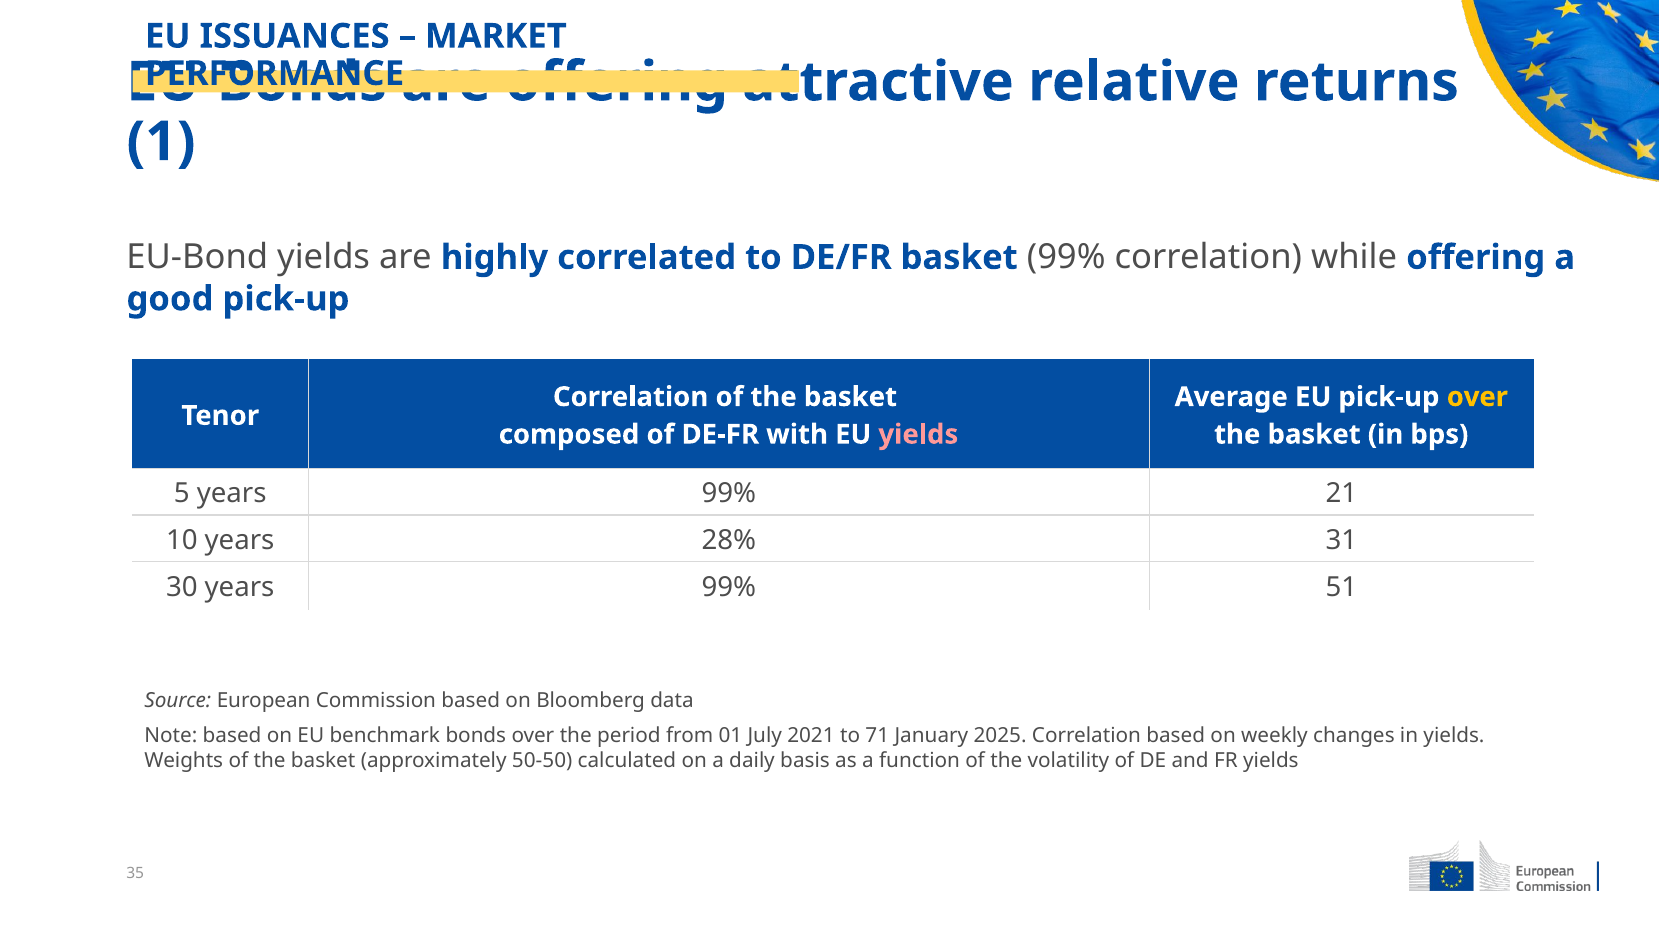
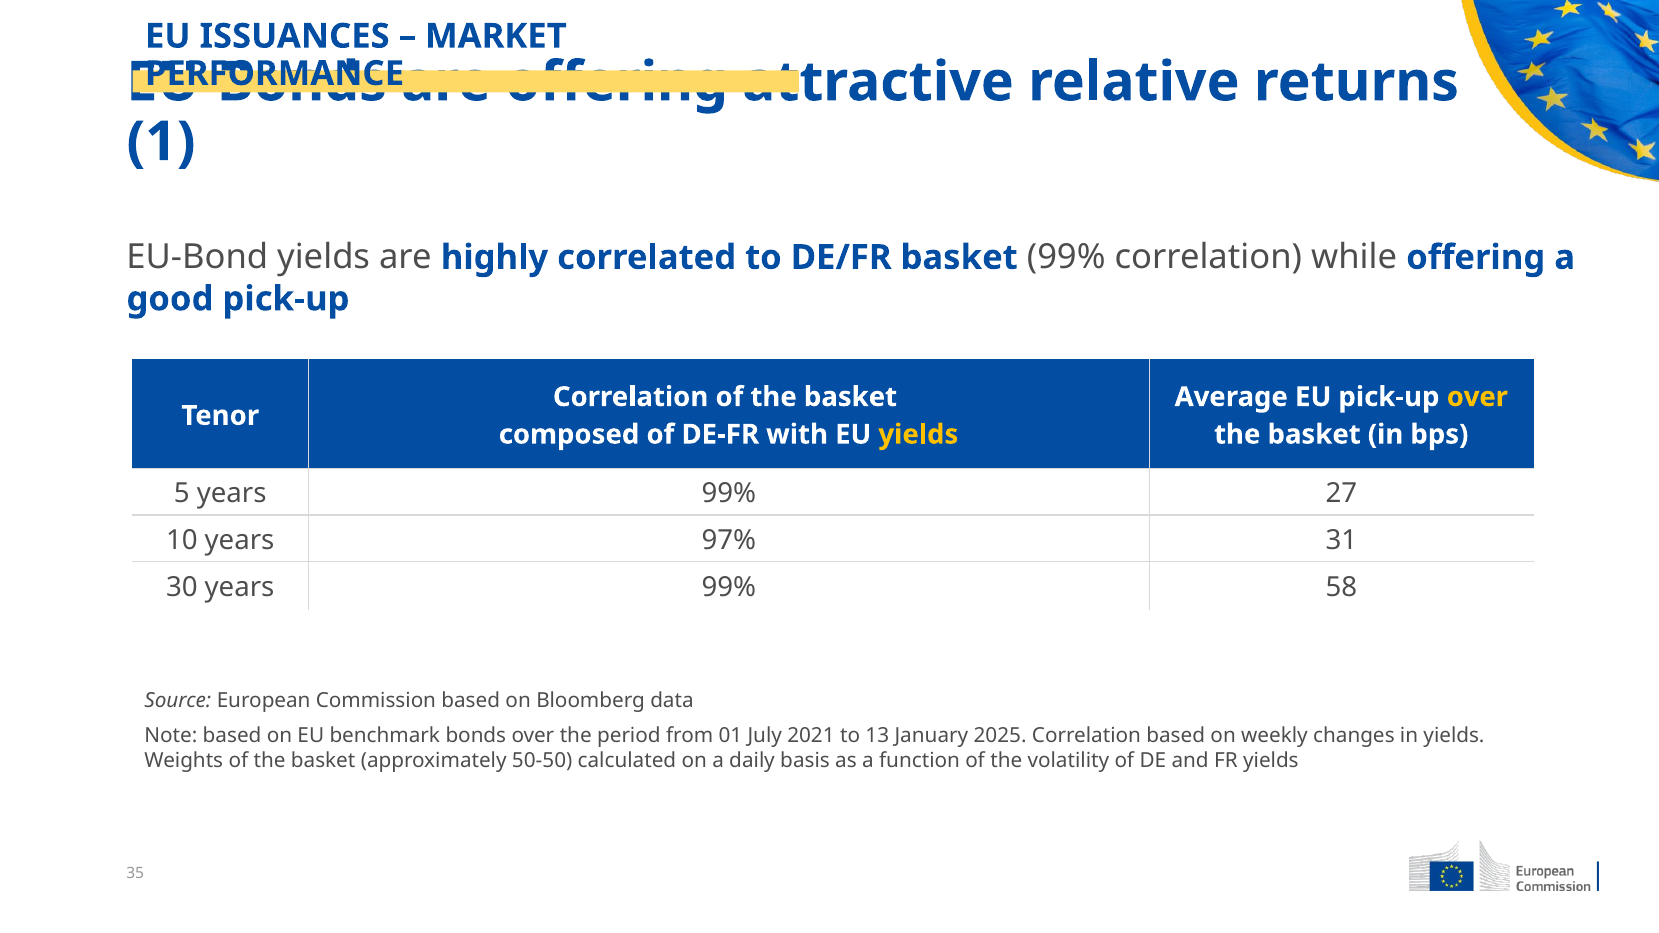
yields colour: pink -> yellow (918, 435)
21: 21 -> 27 (1341, 494)
28%: 28% -> 97% (729, 540)
51: 51 -> 58 (1341, 588)
71: 71 -> 13 (877, 736)
